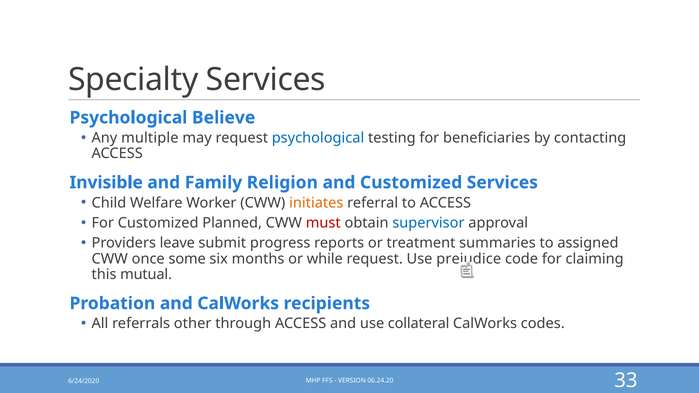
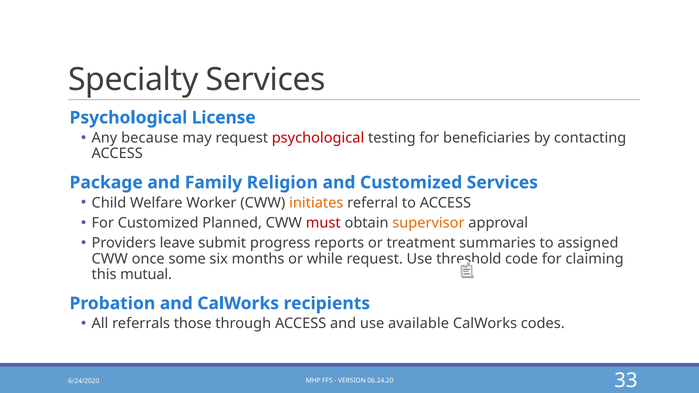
Believe: Believe -> License (224, 118)
multiple: multiple -> because (150, 138)
psychological colour: blue -> red (318, 138)
Invisible: Invisible -> Package (106, 183)
supervisor colour: blue -> orange (428, 223)
prejudice: prejudice -> threshold (469, 259)
other: other -> those (193, 324)
collateral: collateral -> available (419, 324)
